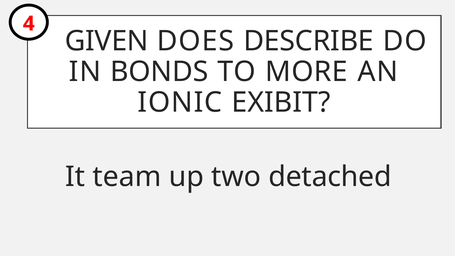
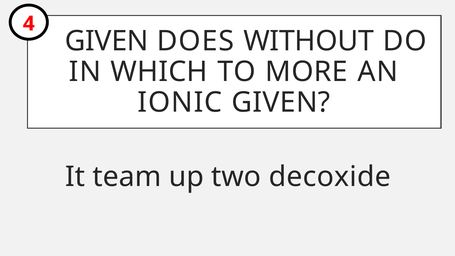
DESCRIBE: DESCRIBE -> WITHOUT (309, 41)
BONDS: BONDS -> WHICH (159, 72)
IONIC EXIBIT: EXIBIT -> GIVEN (281, 102)
detached: detached -> decoxide (330, 177)
